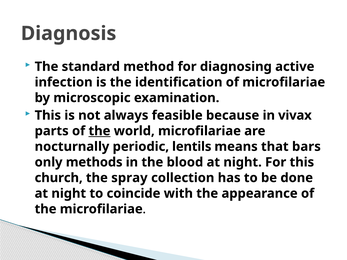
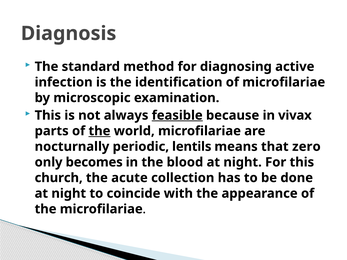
feasible underline: none -> present (177, 115)
bars: bars -> zero (306, 147)
methods: methods -> becomes (94, 162)
spray: spray -> acute (129, 178)
